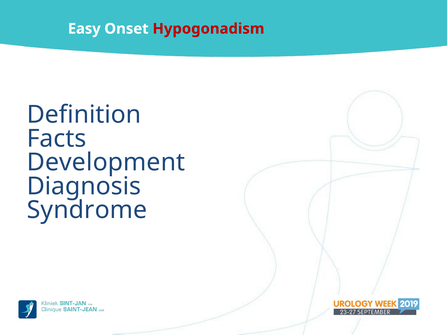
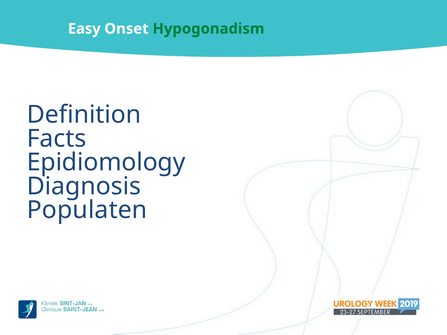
Hypogonadism colour: red -> green (208, 29)
Development: Development -> Epidiomology (106, 163)
Syndrome: Syndrome -> Populaten (87, 210)
